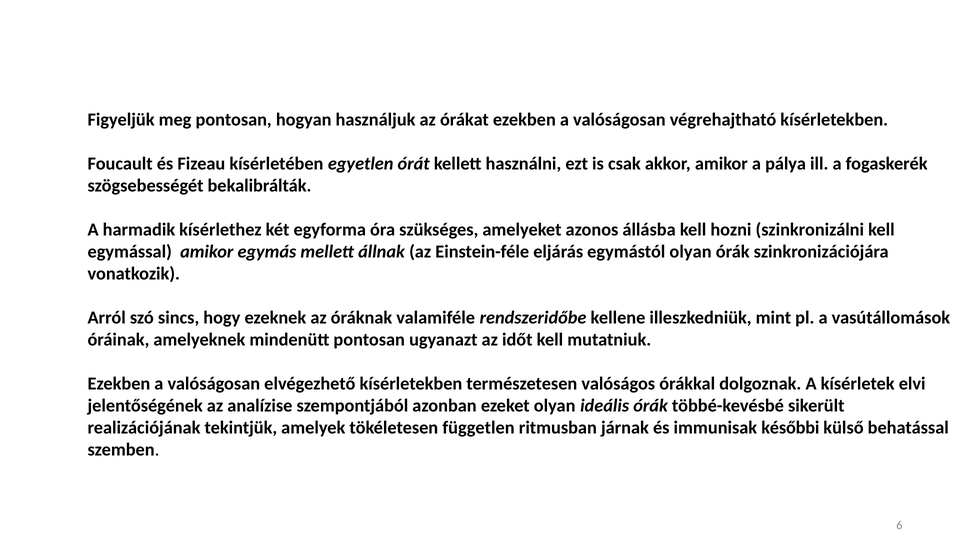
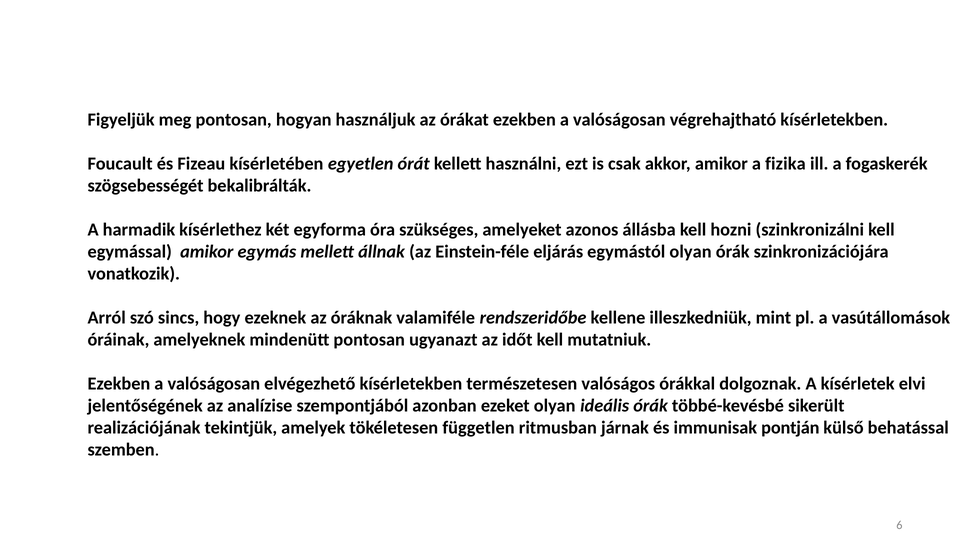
pálya: pálya -> fizika (785, 164)
későbbi: későbbi -> pontján (790, 427)
